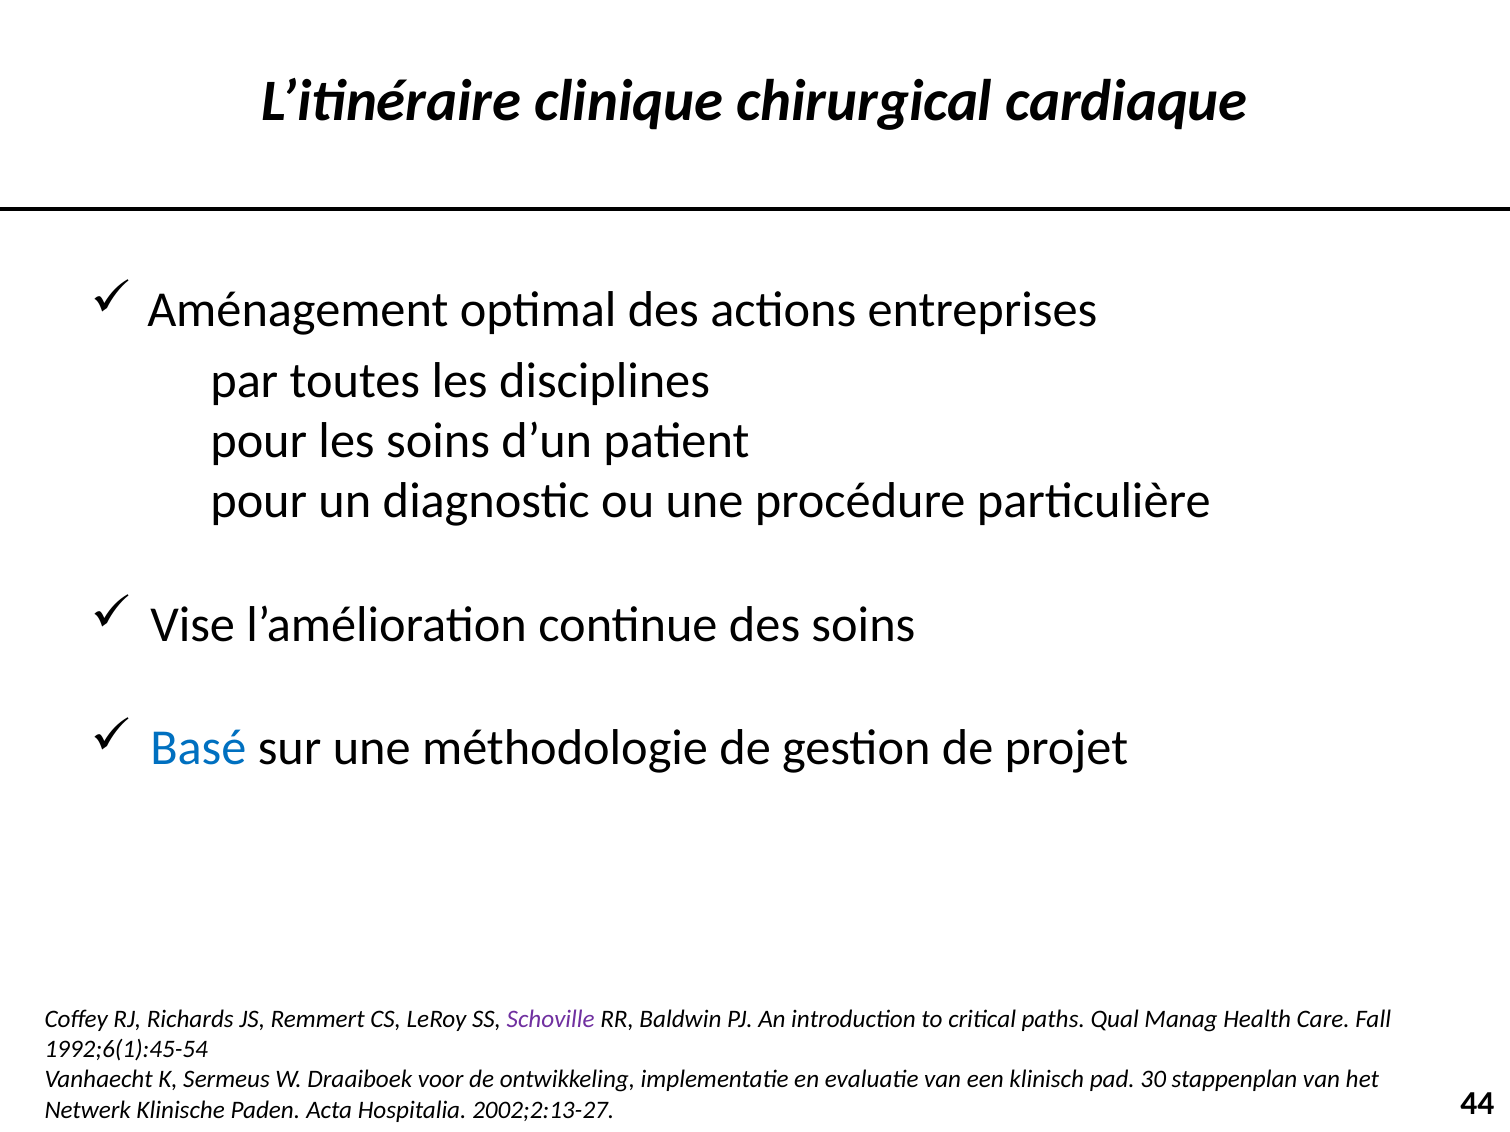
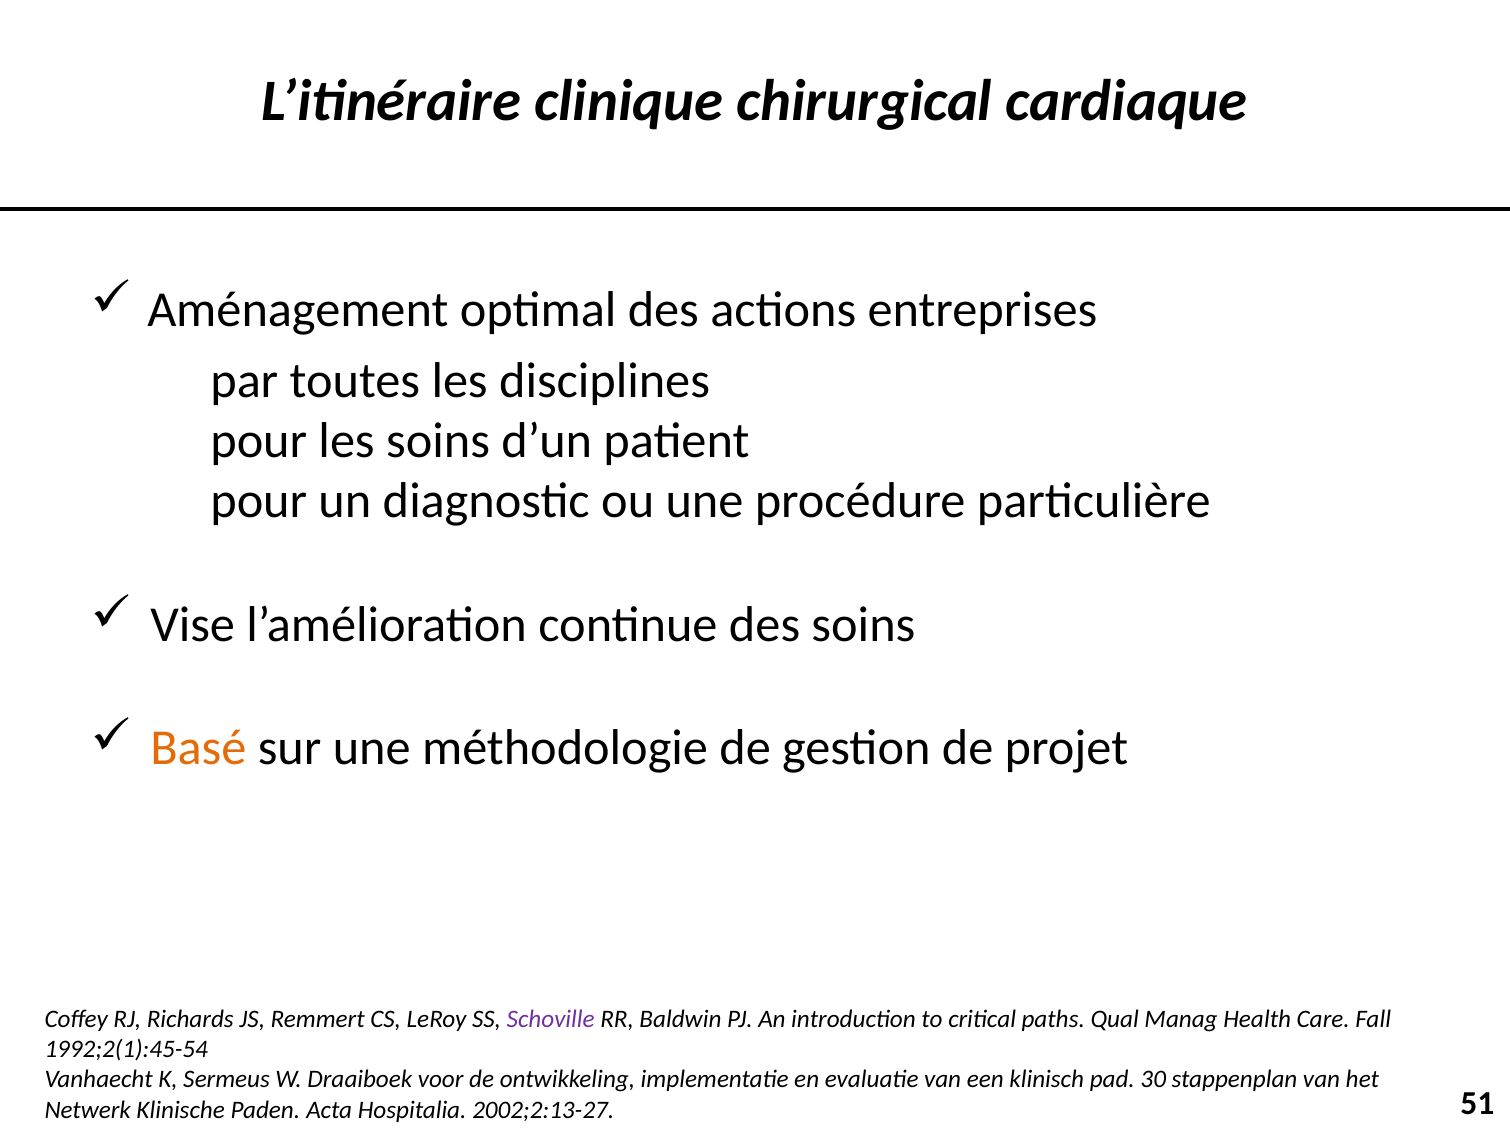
Basé colour: blue -> orange (198, 748)
1992;6(1):45-54: 1992;6(1):45-54 -> 1992;2(1):45-54 (126, 1050)
44: 44 -> 51 (1477, 1104)
